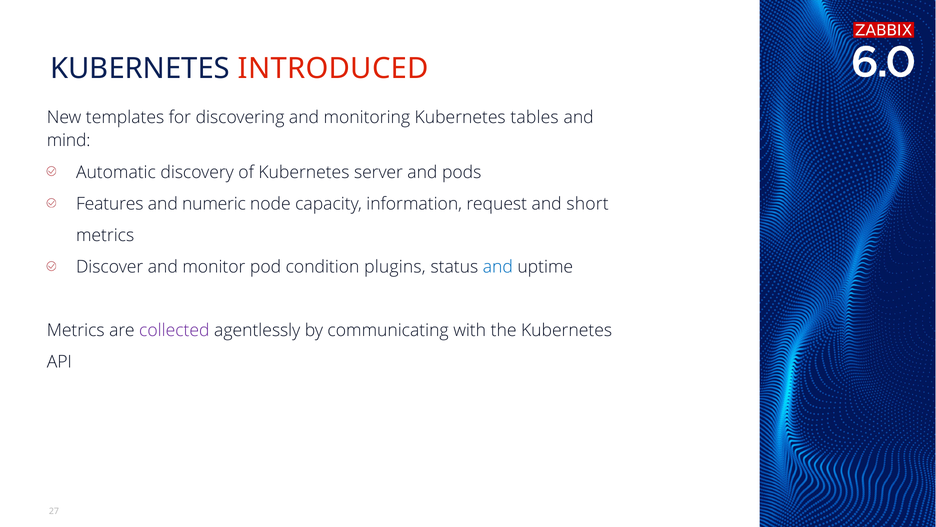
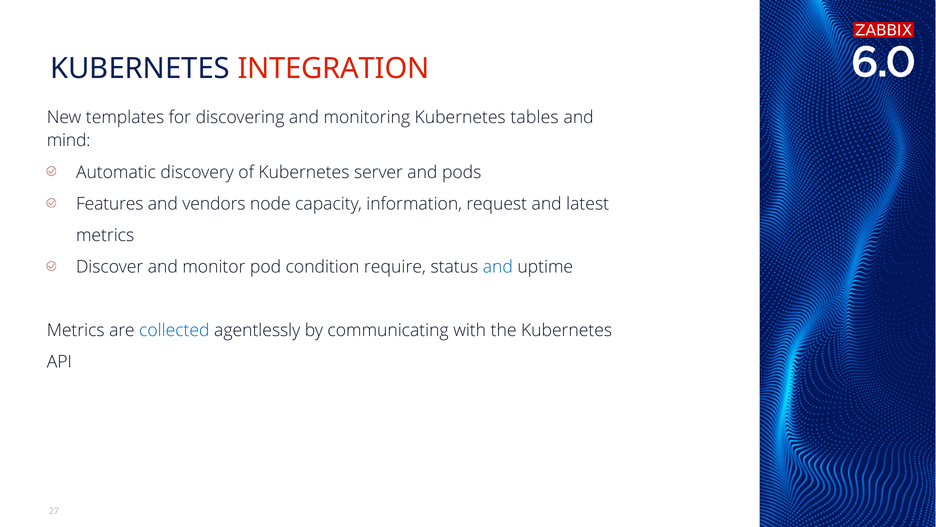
INTRODUCED: INTRODUCED -> INTEGRATION (334, 69)
numeric: numeric -> vendors (214, 204)
short: short -> latest (588, 204)
plugins: plugins -> require (395, 267)
collected colour: purple -> blue (174, 330)
